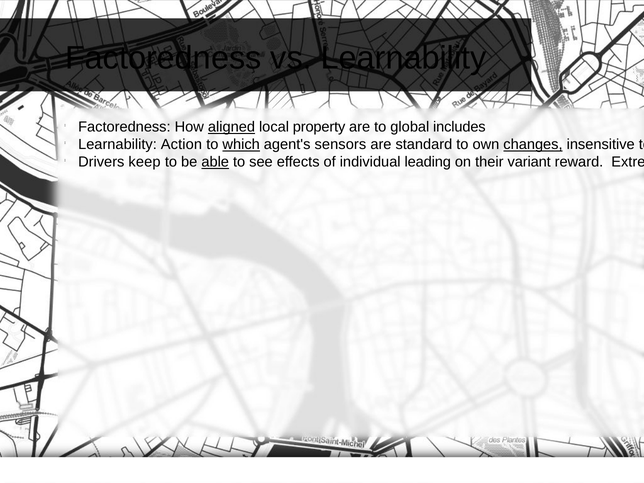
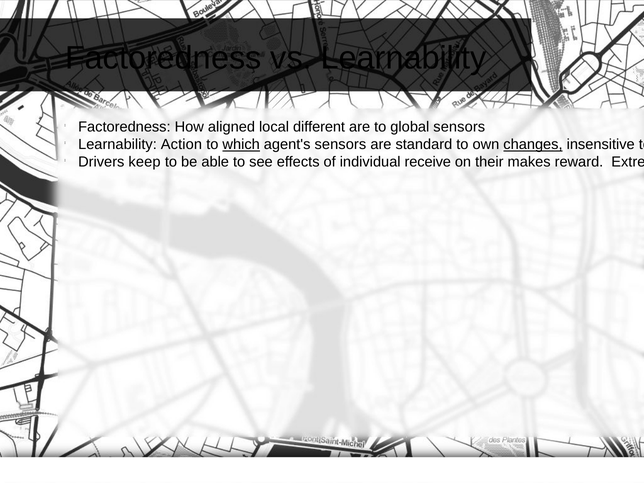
aligned underline: present -> none (231, 127)
property: property -> different (319, 127)
global includes: includes -> sensors (459, 127)
able underline: present -> none (215, 162)
leading: leading -> receive (428, 162)
variant: variant -> makes (529, 162)
